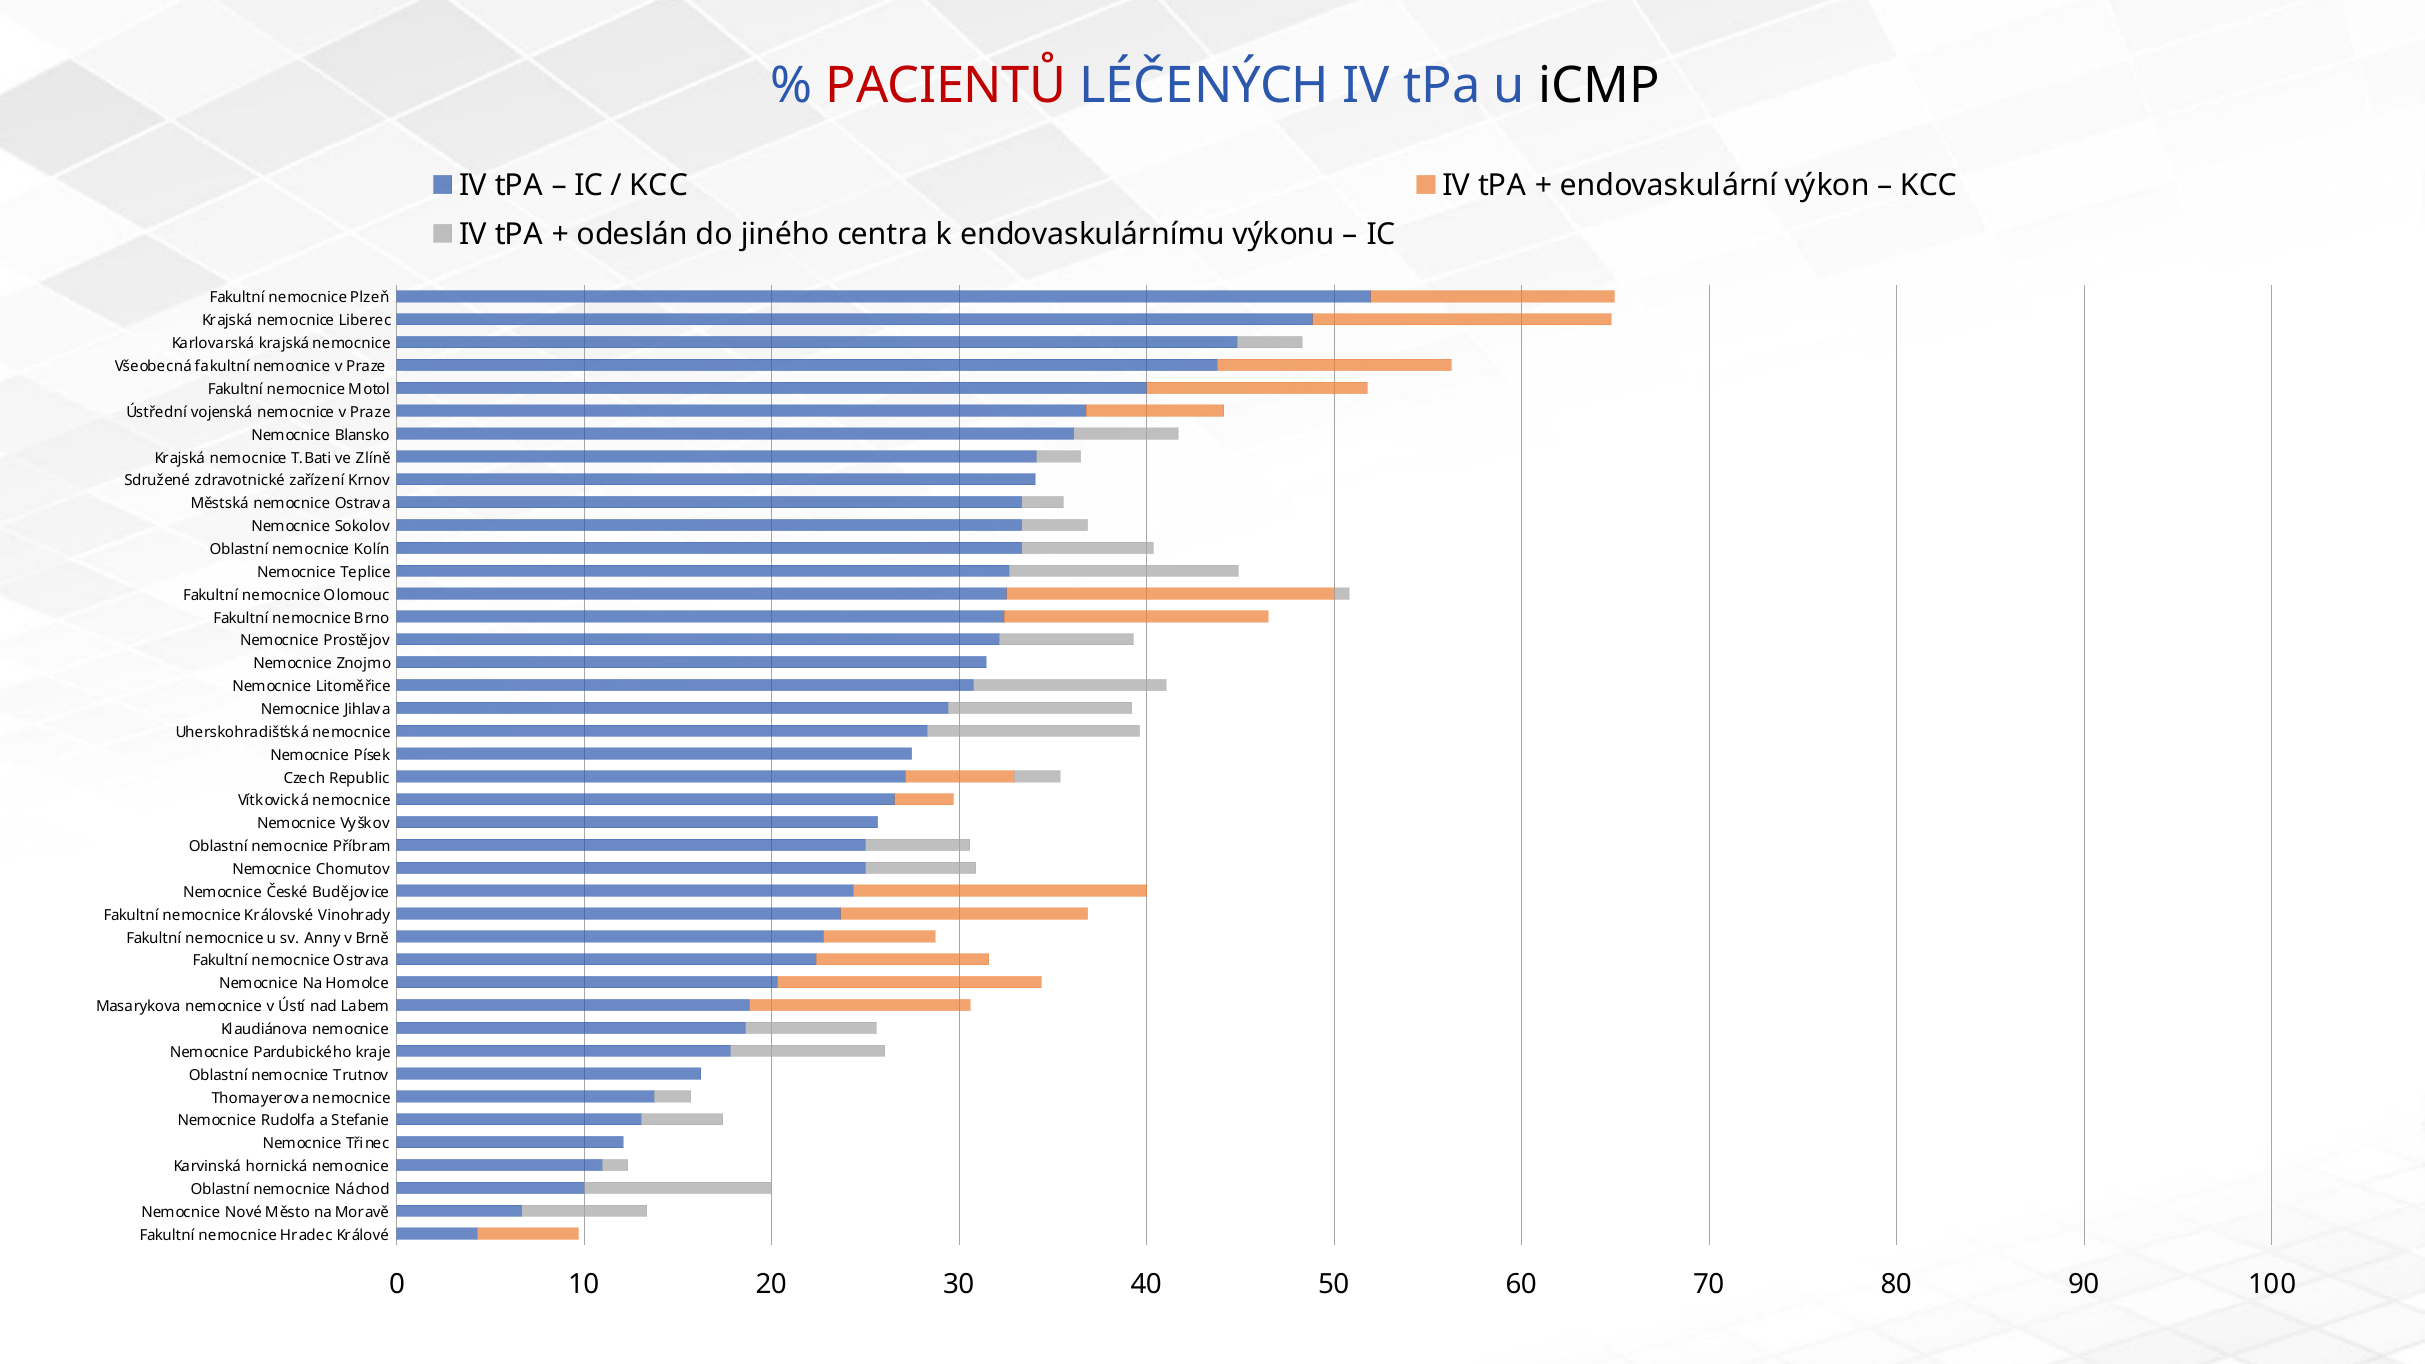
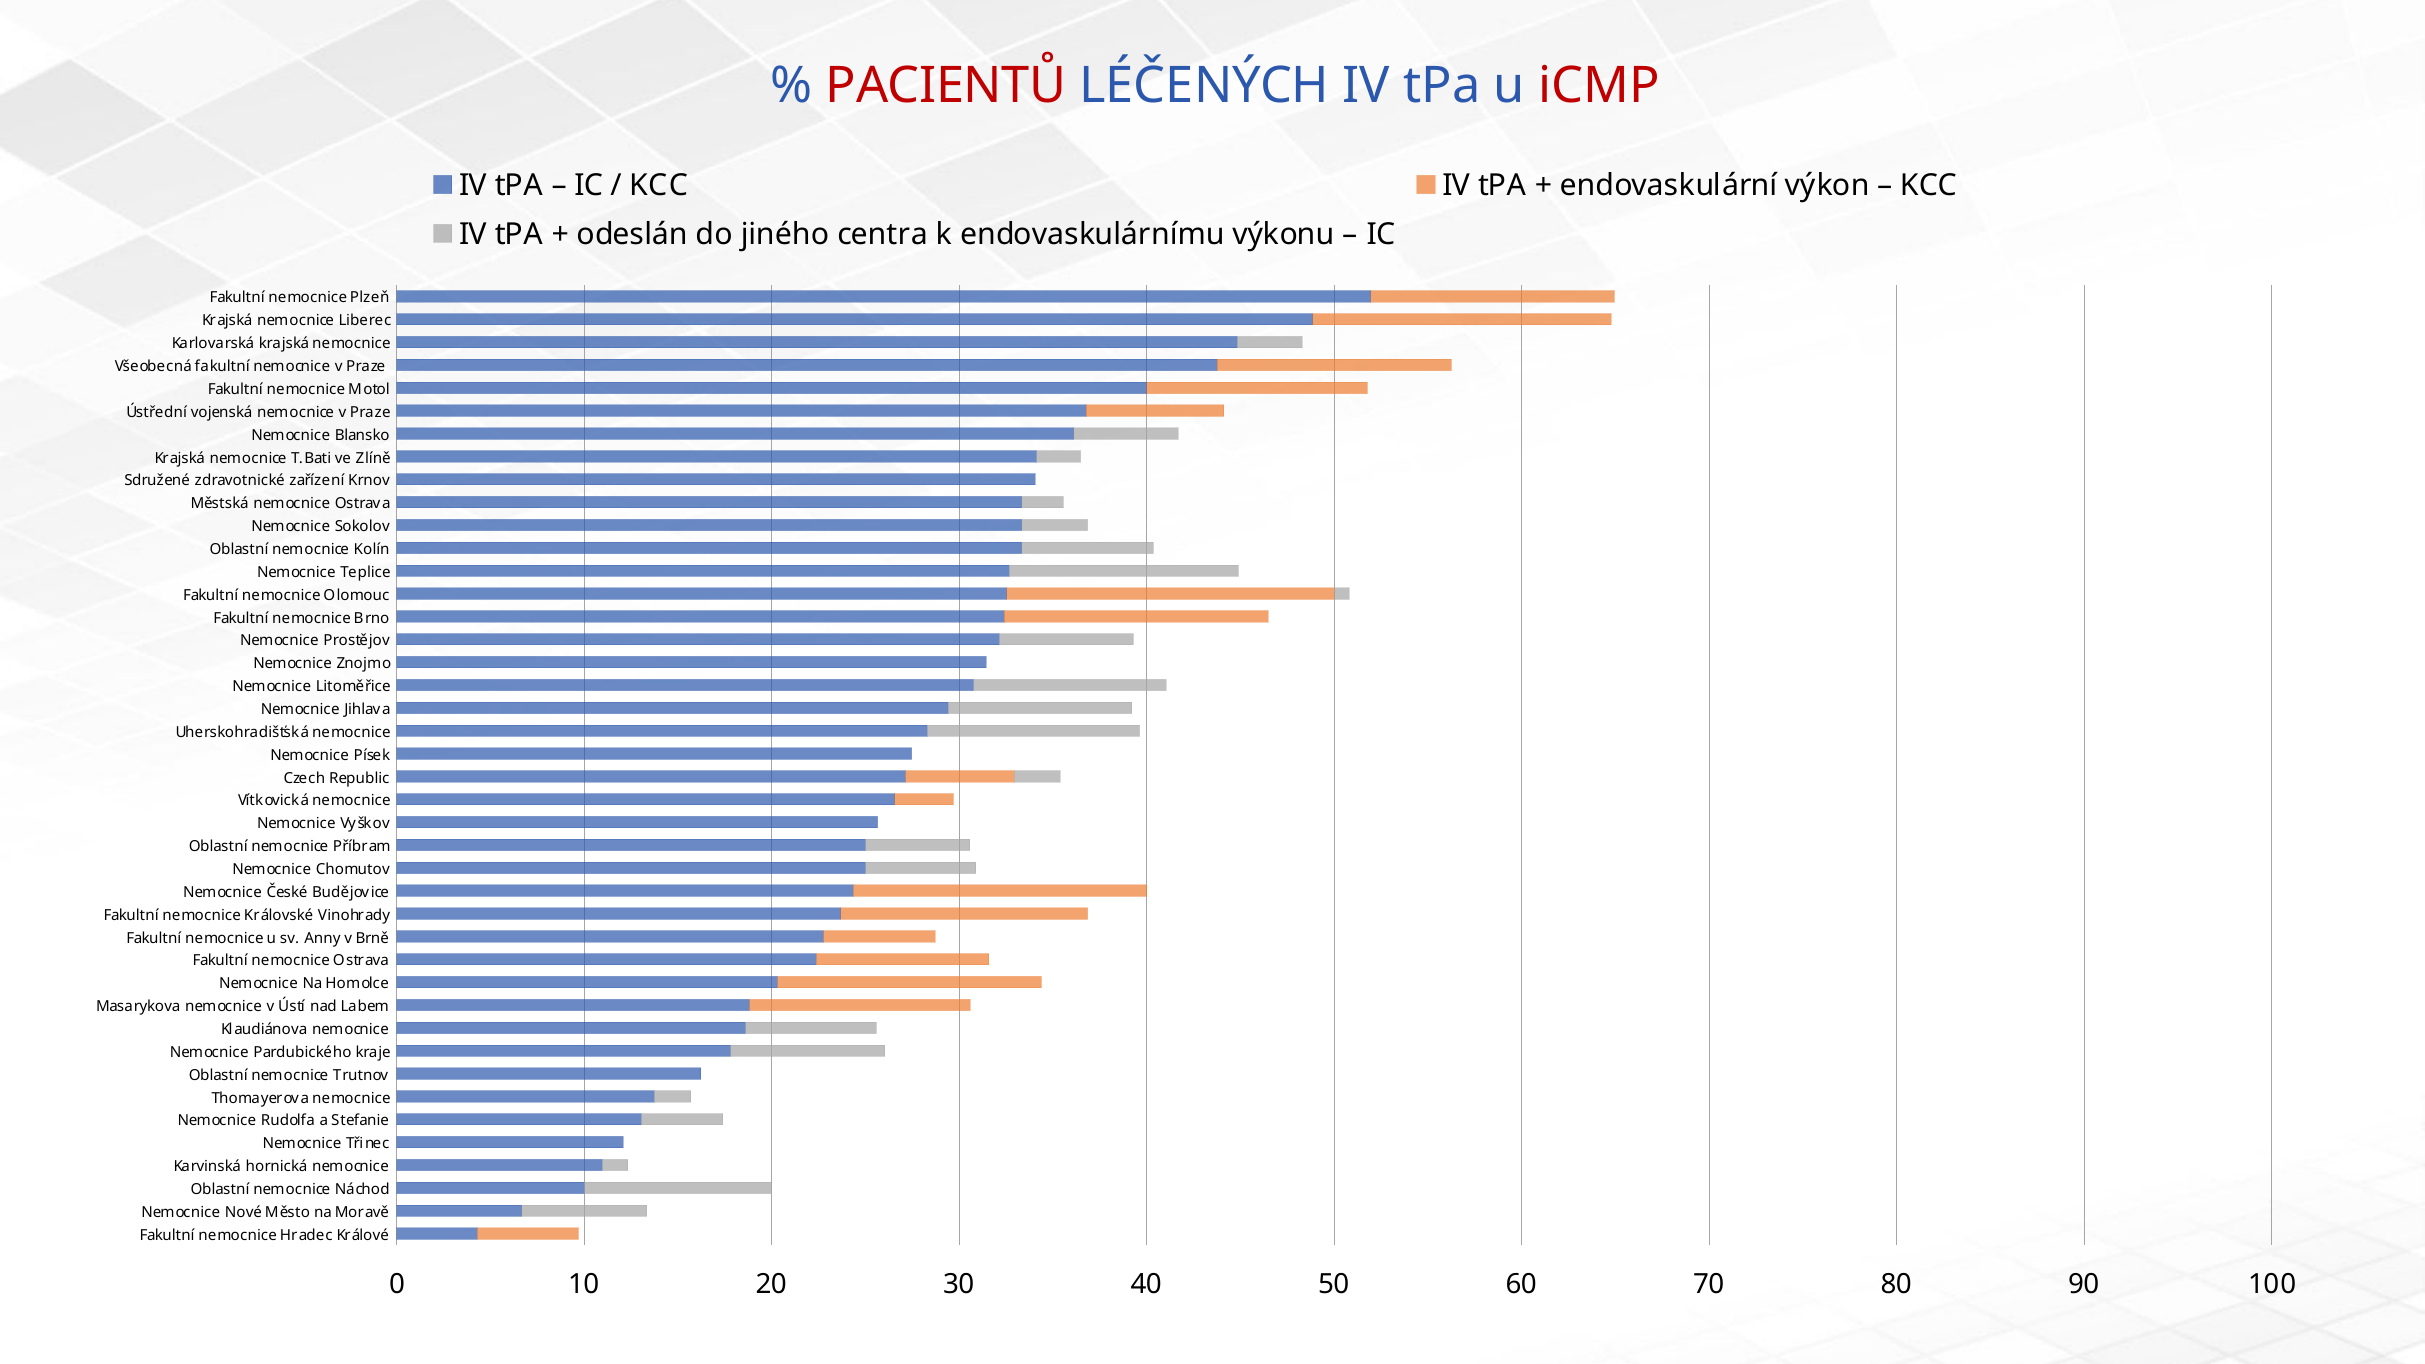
iCMP colour: black -> red (1599, 85)
